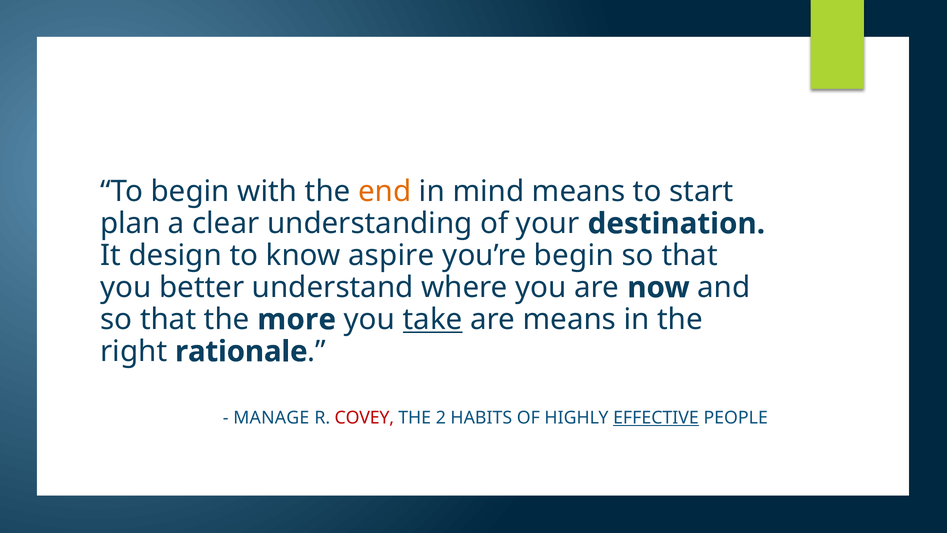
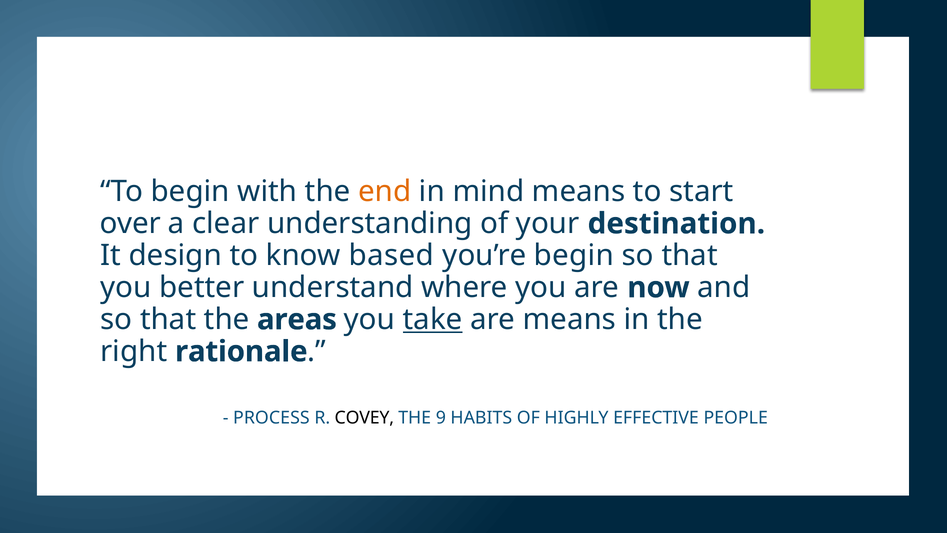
plan: plan -> over (130, 223)
aspire: aspire -> based (391, 255)
more: more -> areas (297, 319)
MANAGE: MANAGE -> PROCESS (271, 418)
COVEY colour: red -> black (364, 418)
2: 2 -> 9 (441, 418)
EFFECTIVE underline: present -> none (656, 418)
